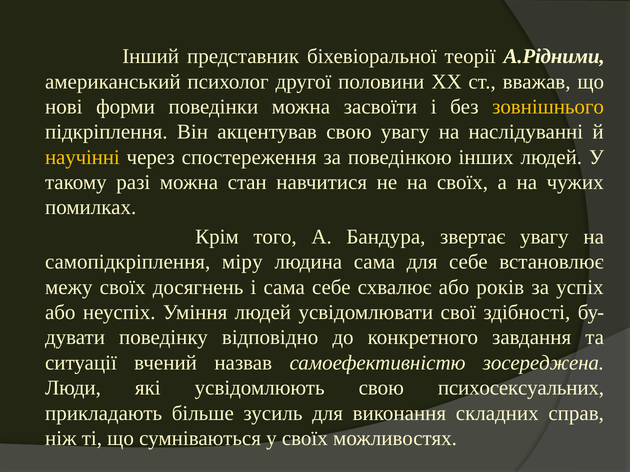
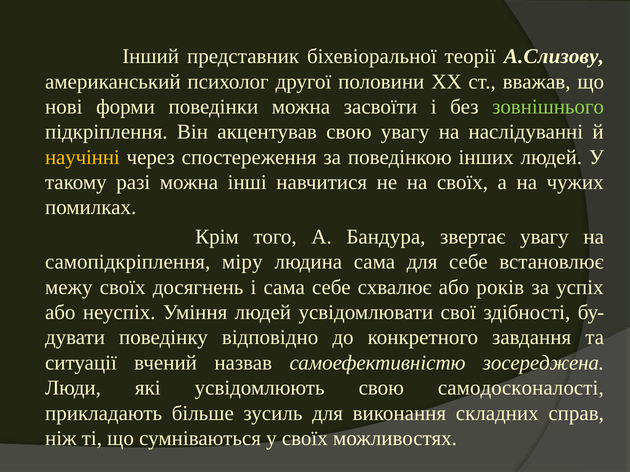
А.Рідними: А.Рідними -> А.Слизову (554, 57)
зовнішнього colour: yellow -> light green (548, 107)
стан: стан -> інші (247, 183)
психосексуальних: психосексуальних -> самодосконалості (521, 388)
